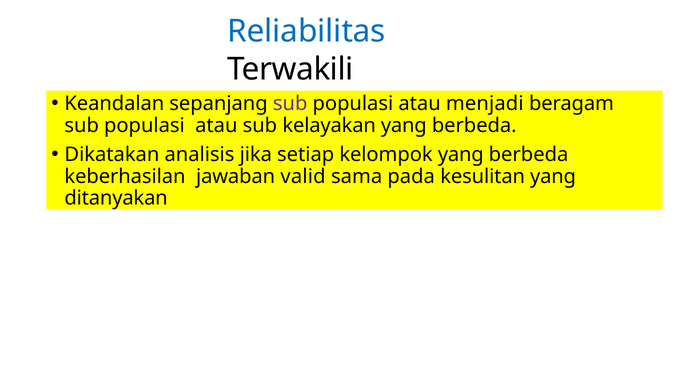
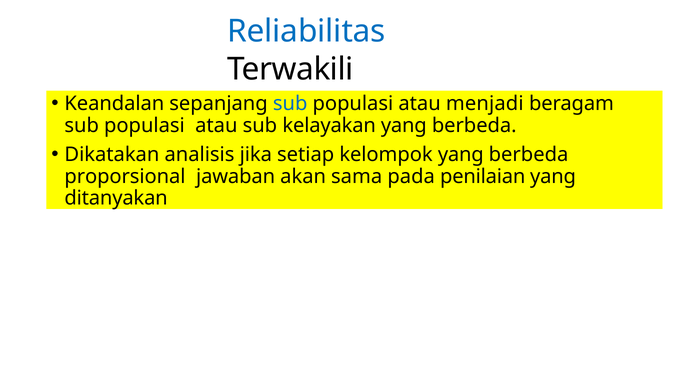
sub colour: purple -> blue (290, 104)
keberhasilan: keberhasilan -> proporsional (125, 176)
valid: valid -> akan (303, 176)
kesulitan: kesulitan -> penilaian (483, 176)
